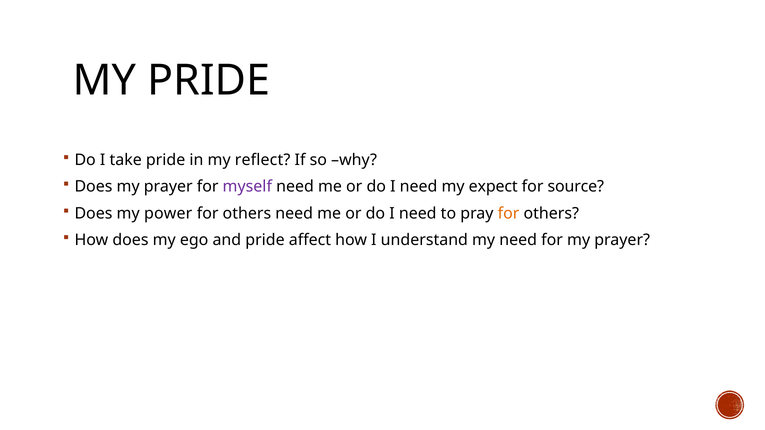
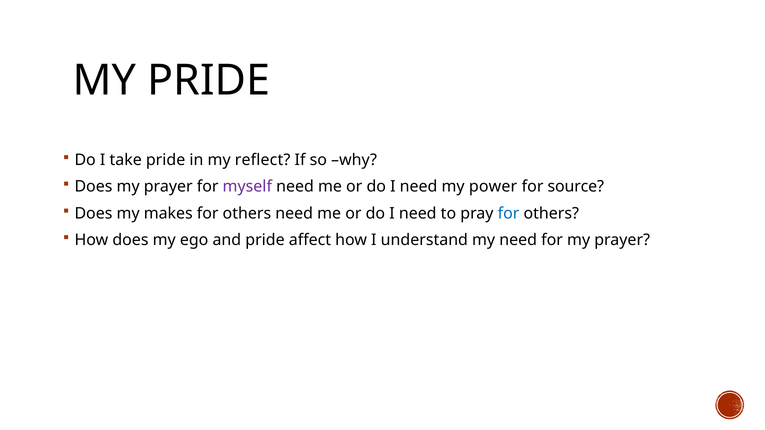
expect: expect -> power (493, 187)
power: power -> makes (168, 213)
for colour: orange -> blue (509, 213)
